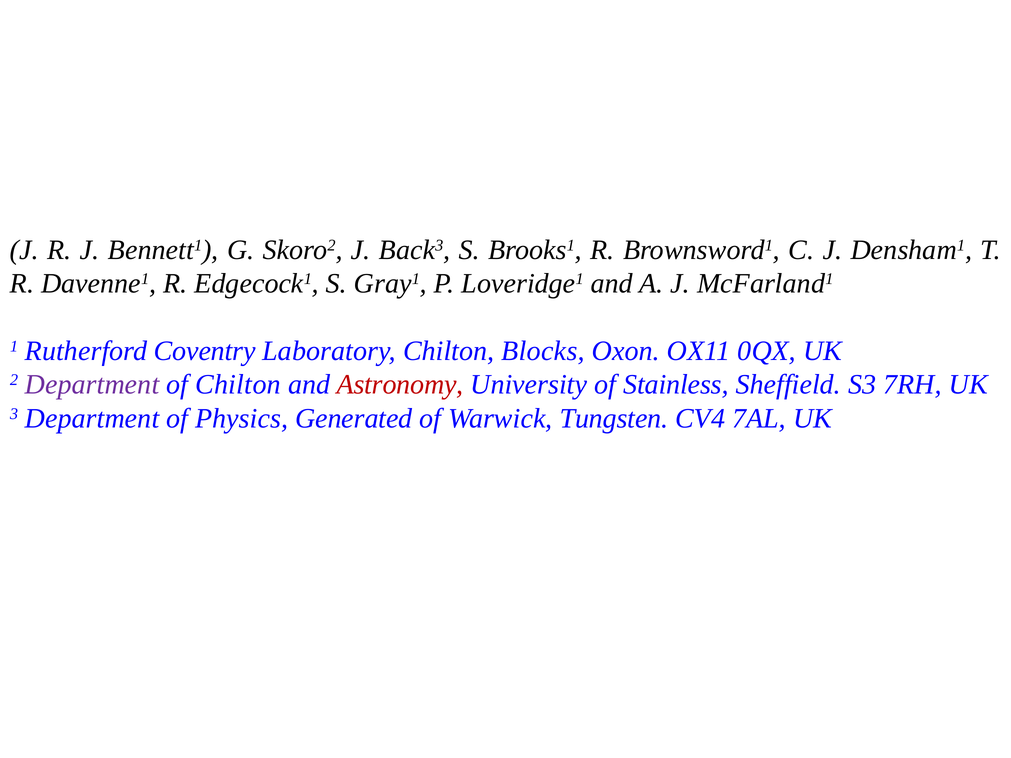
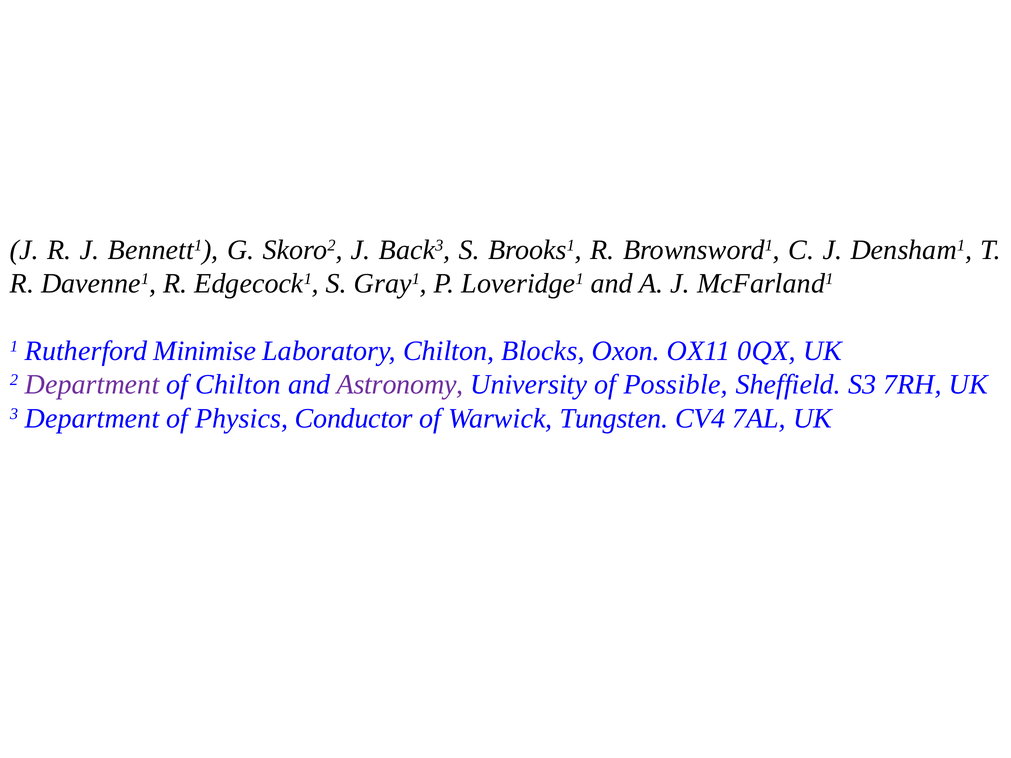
Coventry: Coventry -> Minimise (205, 351)
Astronomy colour: red -> purple (400, 385)
Stainless: Stainless -> Possible (676, 385)
Generated: Generated -> Conductor (354, 418)
